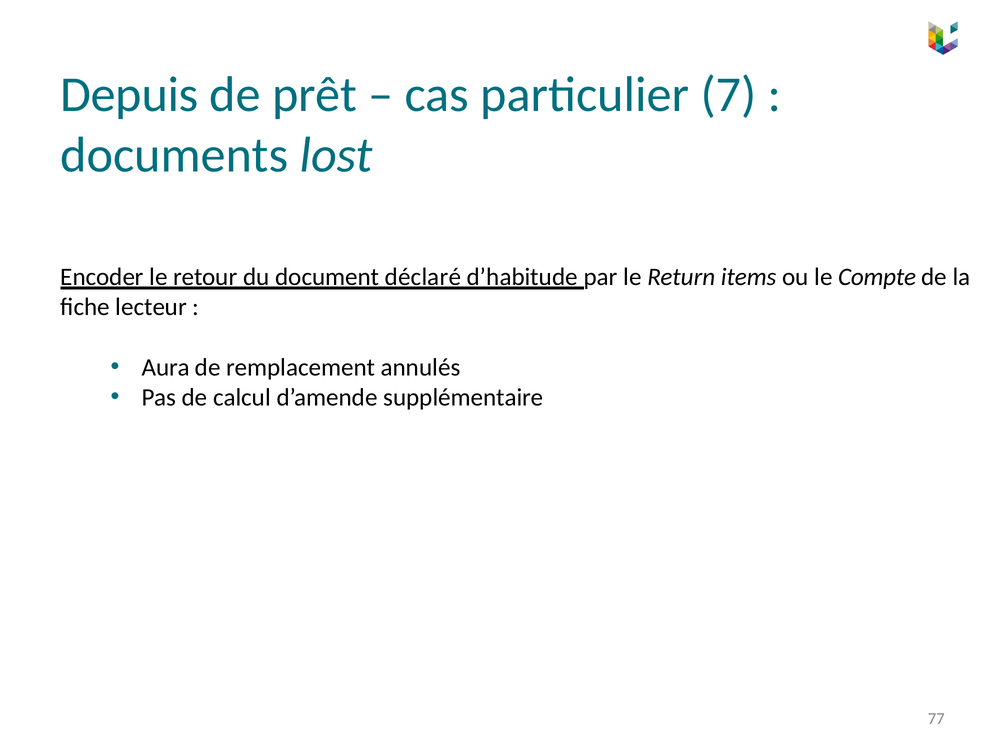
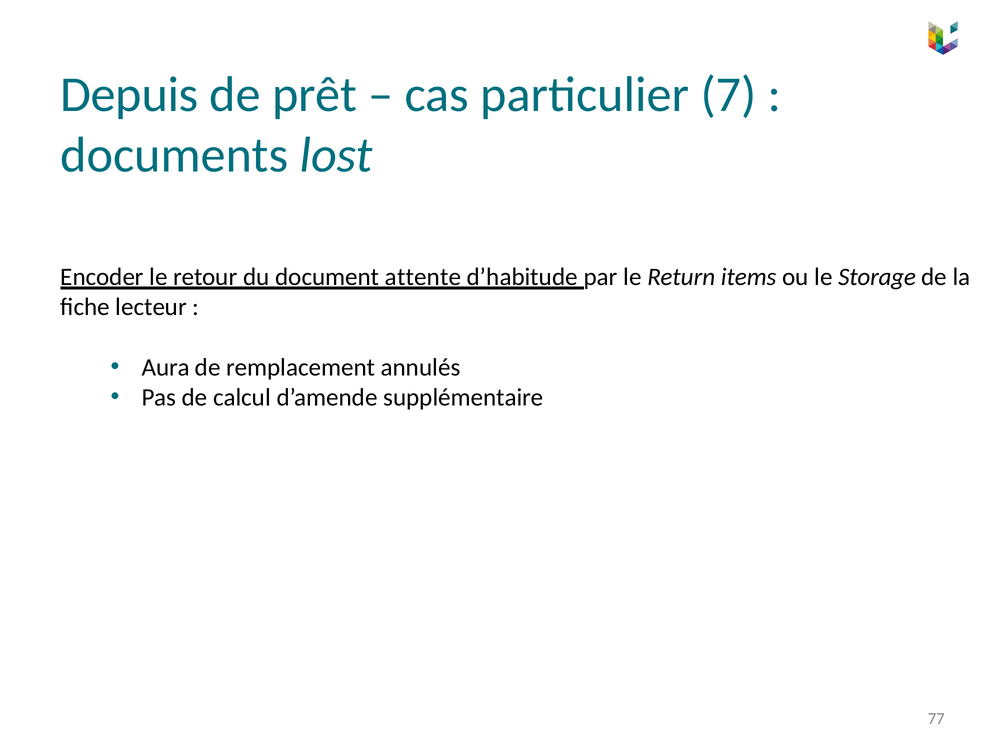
déclaré: déclaré -> attente (423, 277)
Compte: Compte -> Storage (877, 277)
